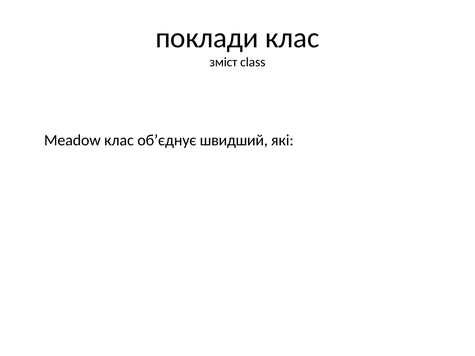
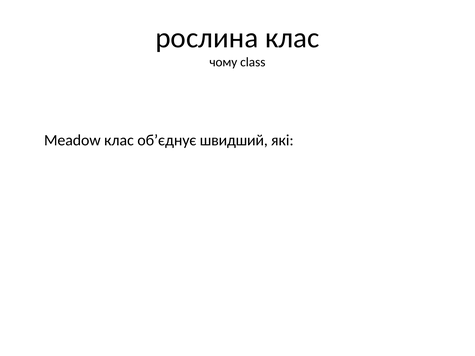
поклади: поклади -> рослина (207, 38)
зміст: зміст -> чому (223, 62)
